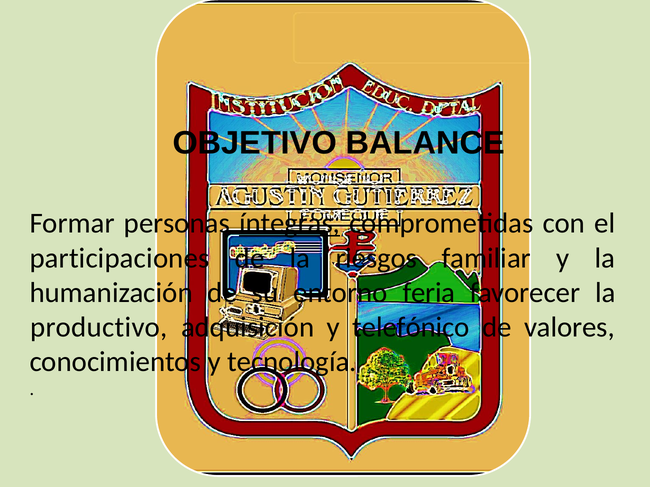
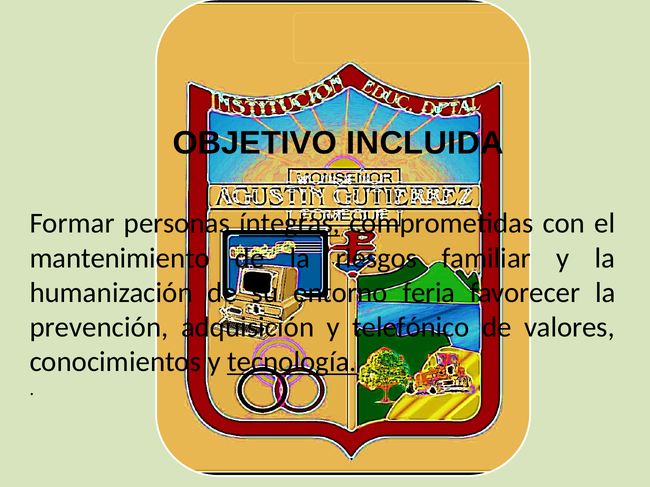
BALANCE: BALANCE -> INCLUIDA (425, 143)
participaciones: participaciones -> mantenimiento (120, 258)
productivo: productivo -> prevención (99, 328)
tecnología underline: none -> present (292, 362)
